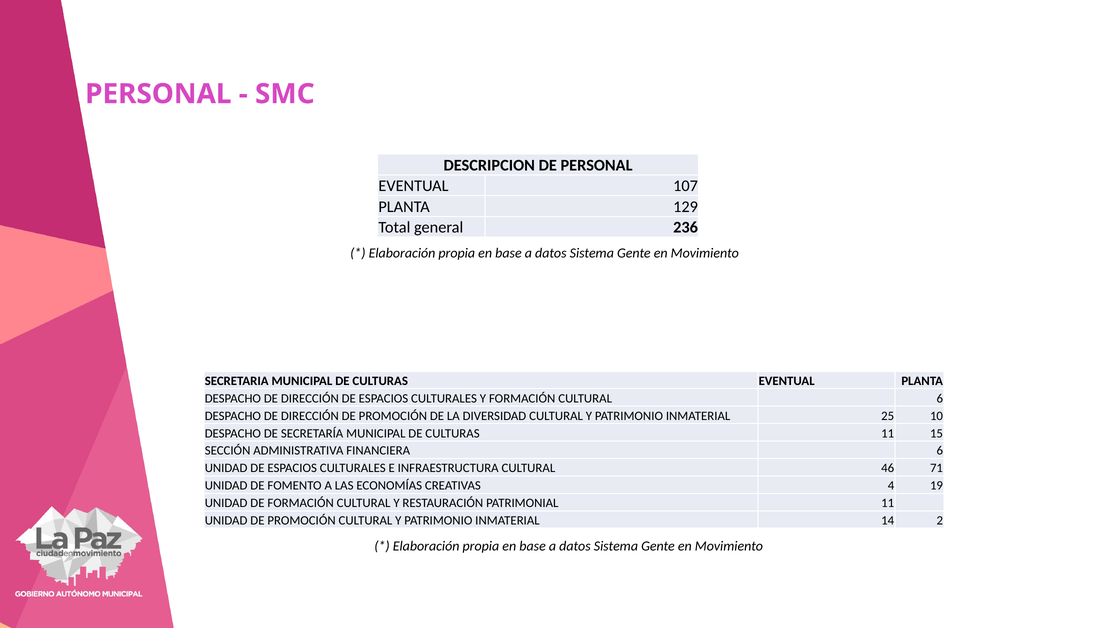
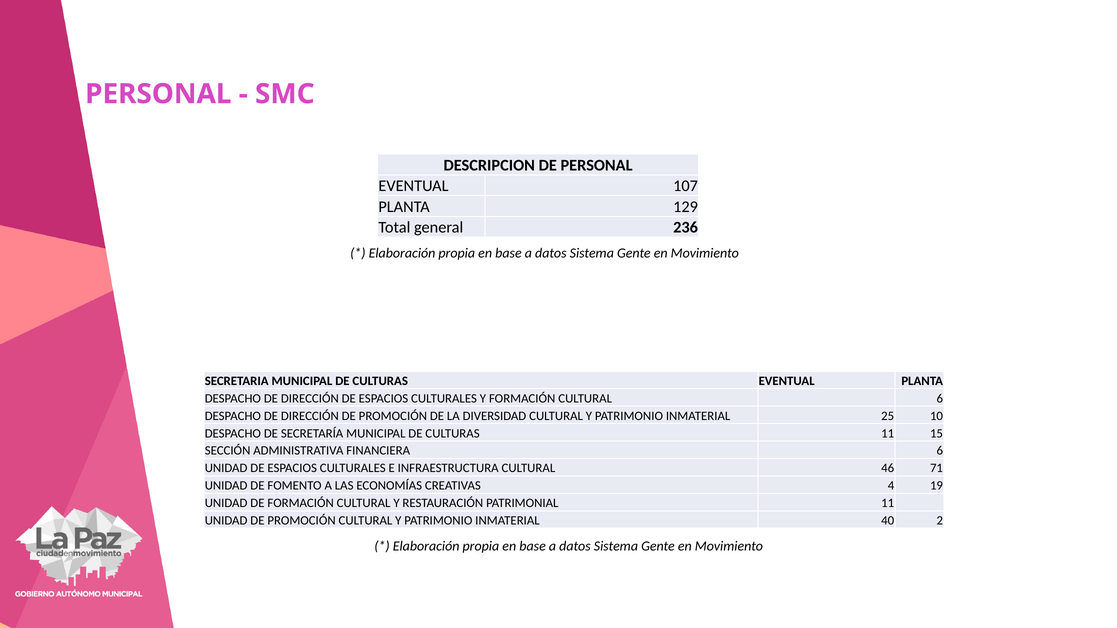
14: 14 -> 40 (888, 521)
